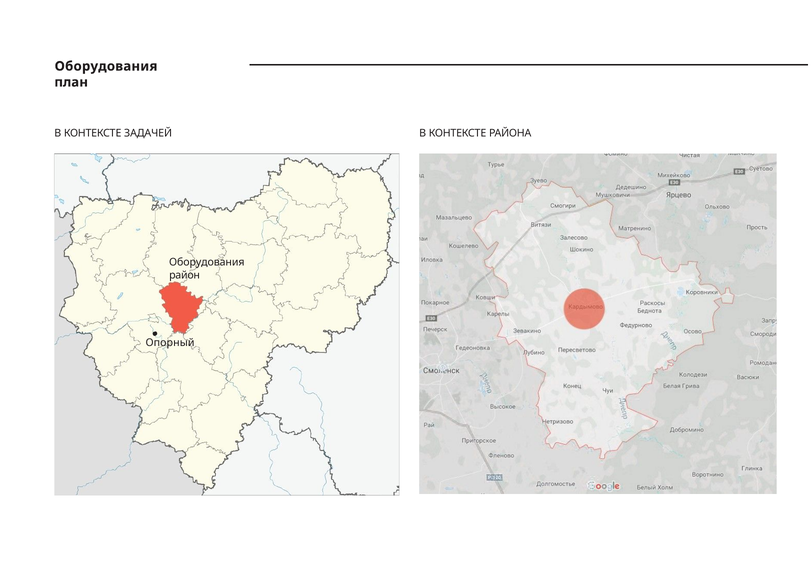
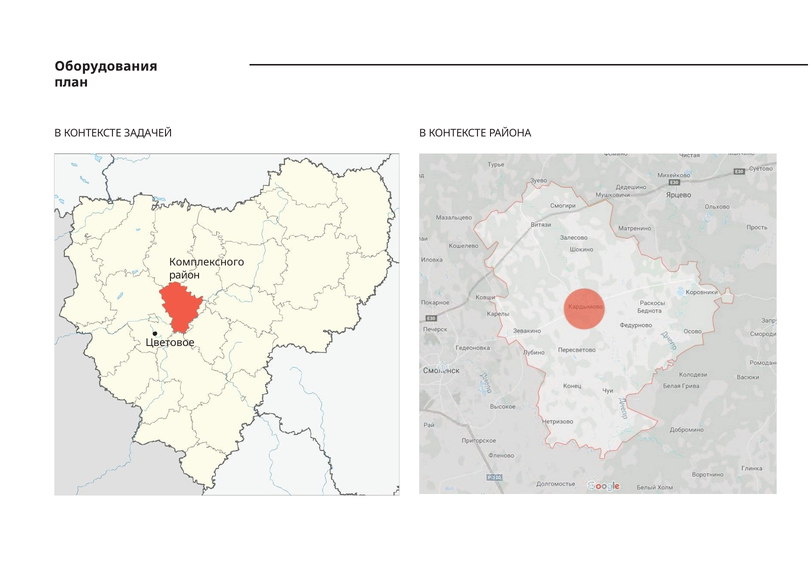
Оборудования: Оборудования -> Комплексного (207, 262)
Опорный: Опорный -> Цветовое (170, 343)
